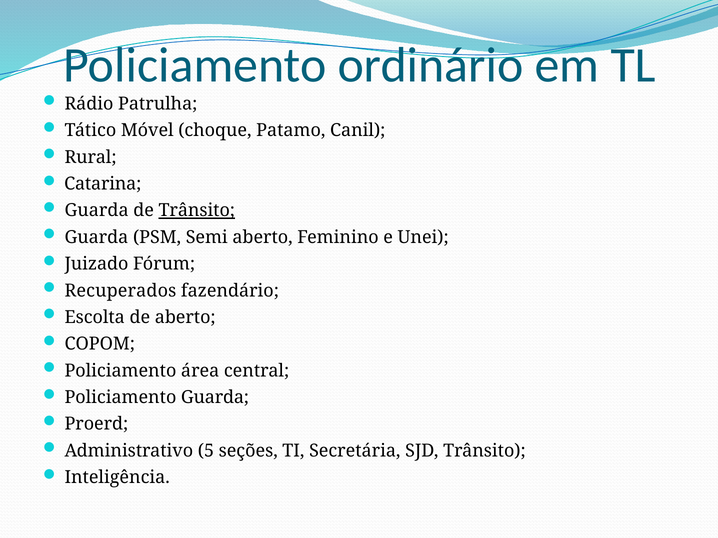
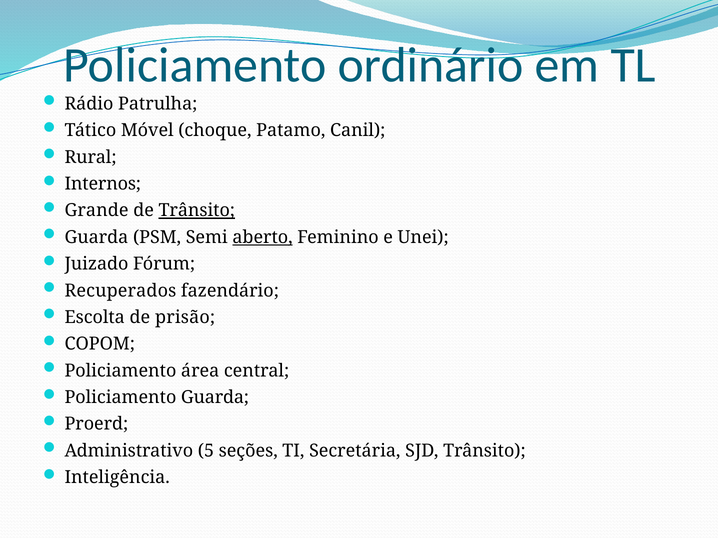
Catarina: Catarina -> Internos (103, 184)
Guarda: Guarda -> Grande (97, 211)
aberto underline: none -> present (263, 237)
de aberto: aberto -> prisão (185, 318)
